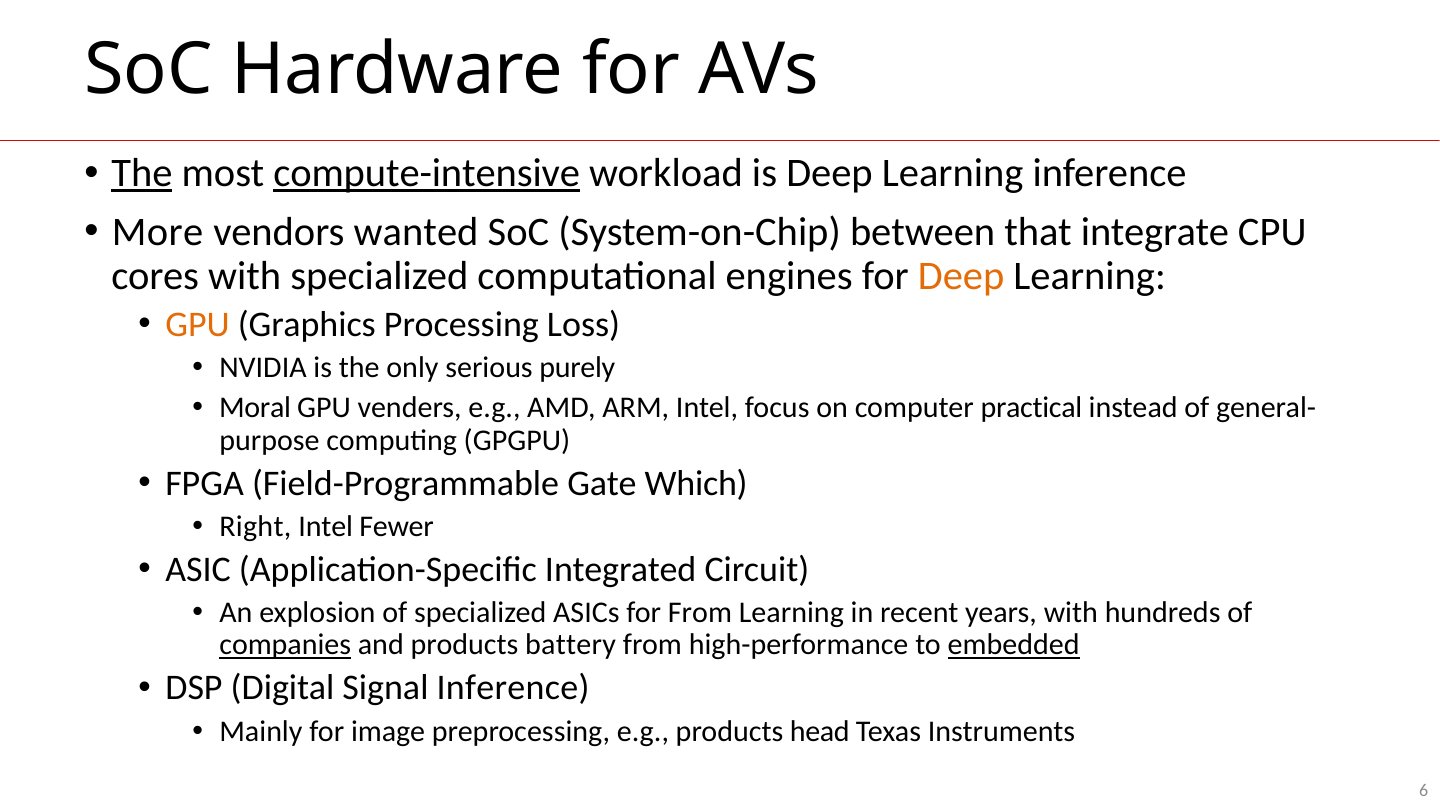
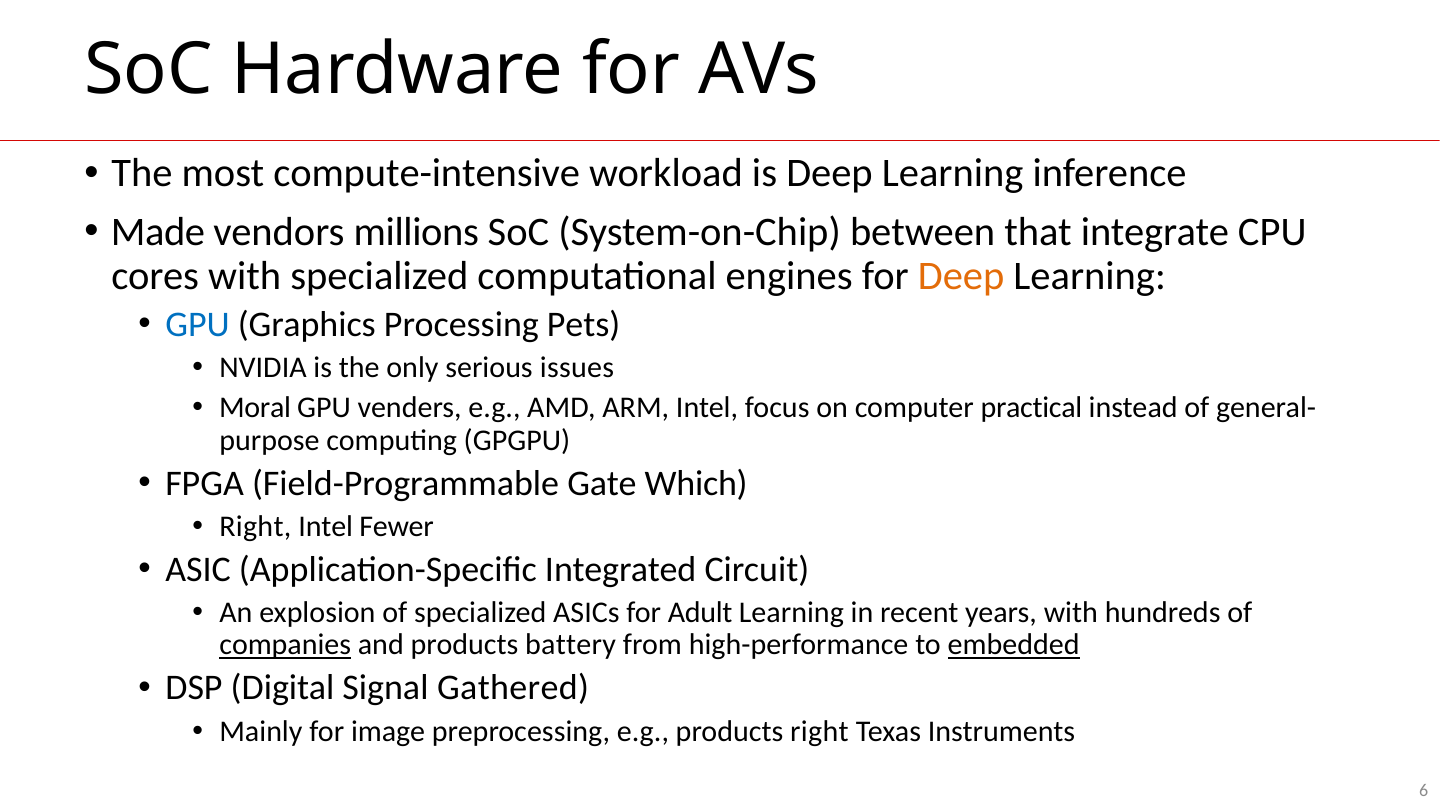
The underline: present -> none (142, 173)
compute-intensive underline: present -> none (427, 173)
More: More -> Made (158, 232)
wanted: wanted -> millions (416, 232)
GPU colour: orange -> blue (198, 325)
Loss: Loss -> Pets (584, 325)
purely: purely -> issues (577, 368)
for From: From -> Adult (700, 613)
Signal Inference: Inference -> Gathered (513, 688)
products head: head -> right (819, 731)
